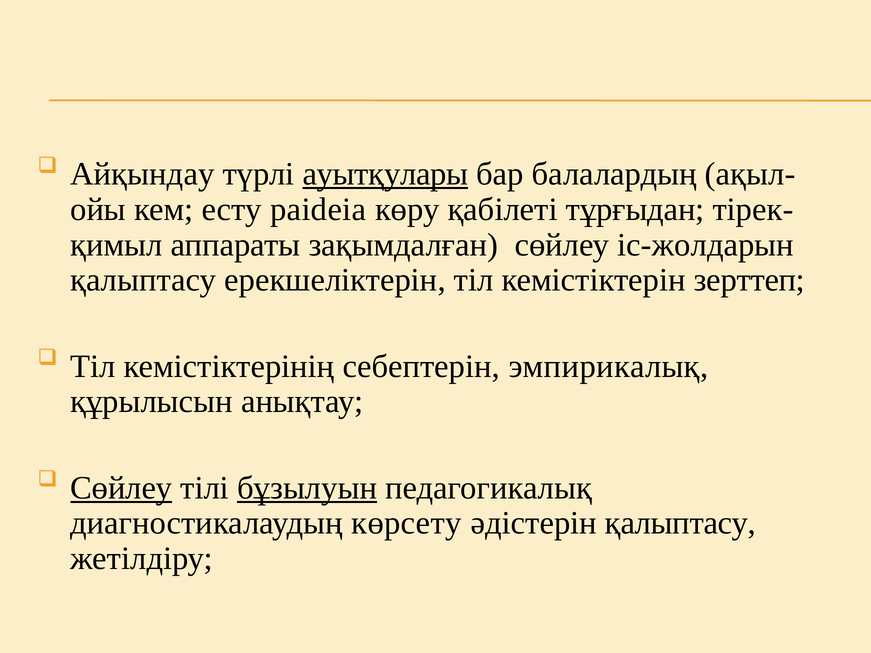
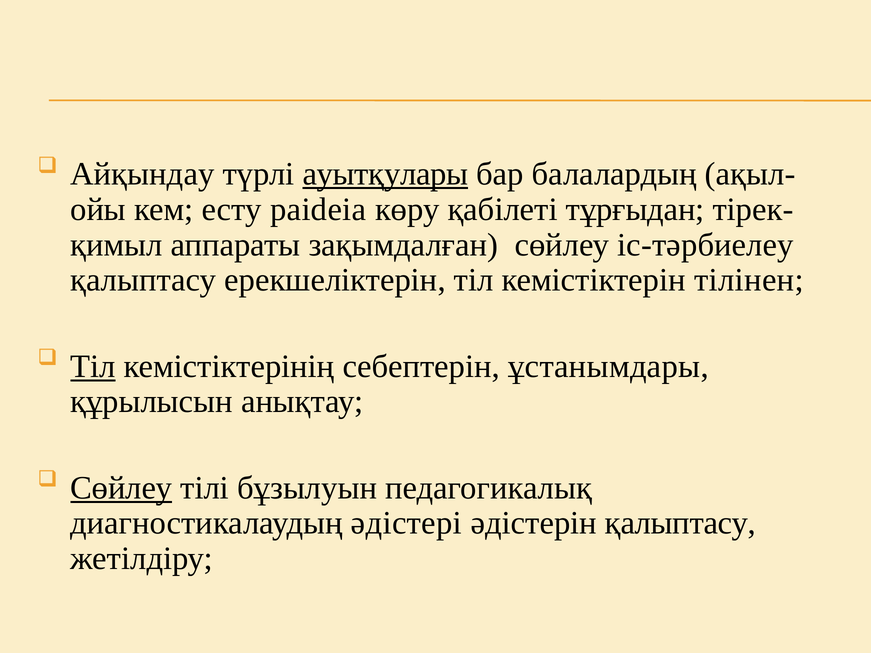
іс-жолдарын: іс-жолдарын -> іс-тәрбиелеу (706, 245)
зерттеп: зерттеп -> тілінен (749, 280)
Тіл underline: none -> present (93, 366)
эмпирикалық: эмпирикалық -> ұстанымдары (608, 366)
бұзылуын underline: present -> none (307, 488)
көрсету: көрсету -> әдістері (406, 523)
